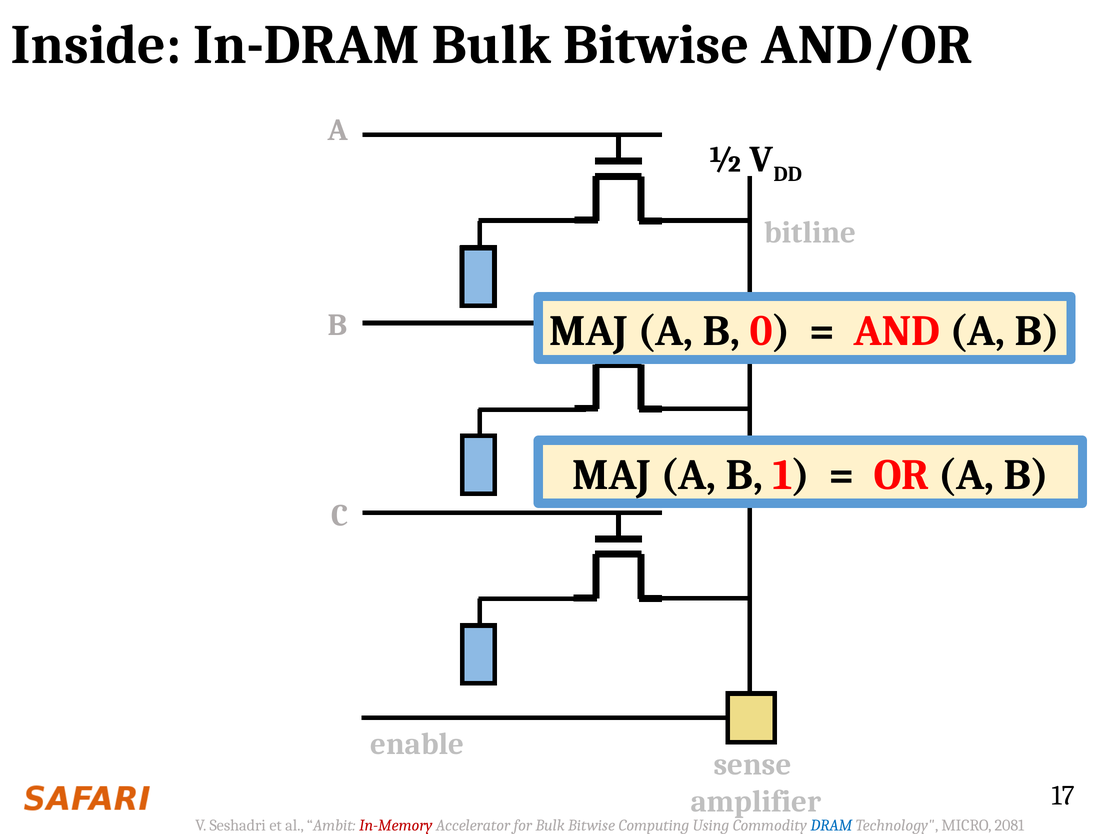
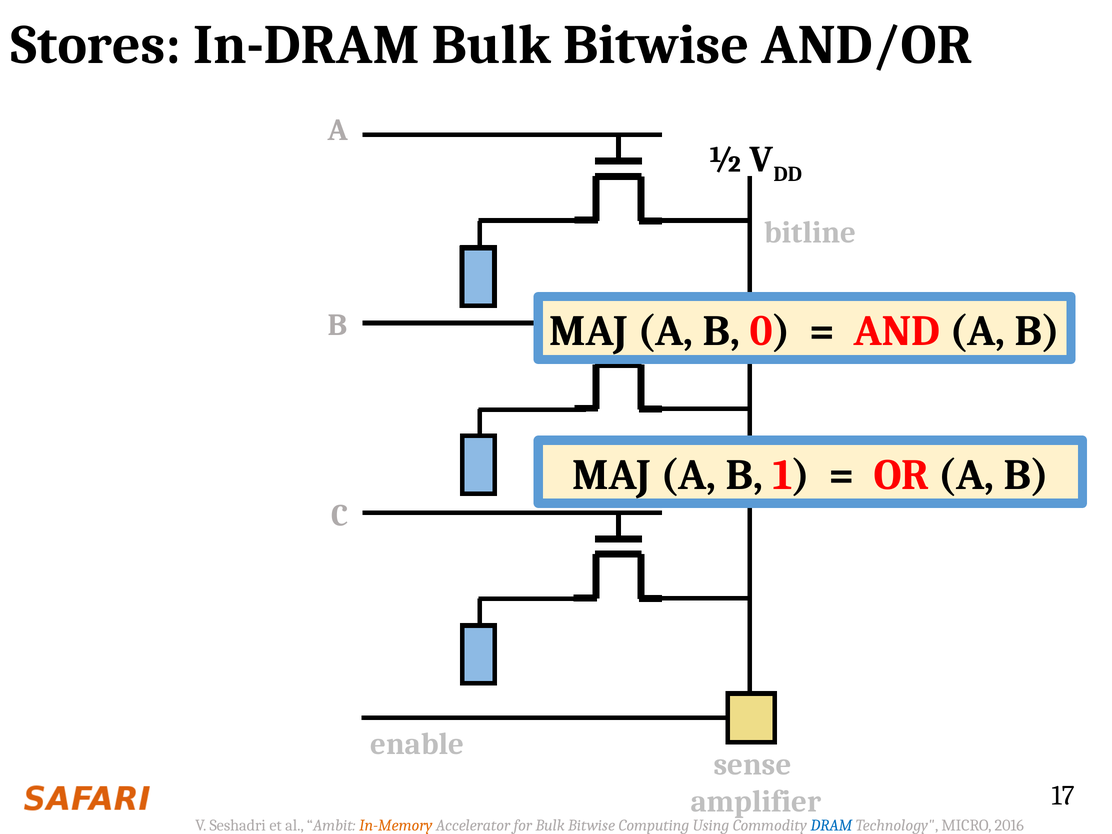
Inside: Inside -> Stores (96, 45)
In-Memory colour: red -> orange (396, 825)
2081: 2081 -> 2016 (1009, 825)
